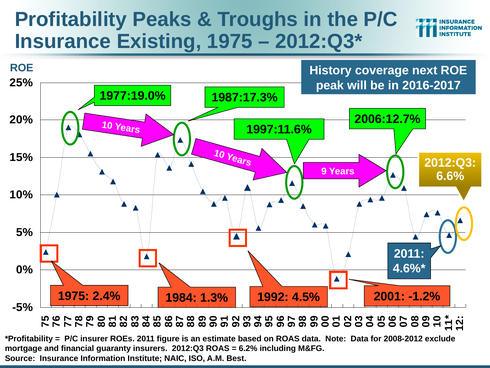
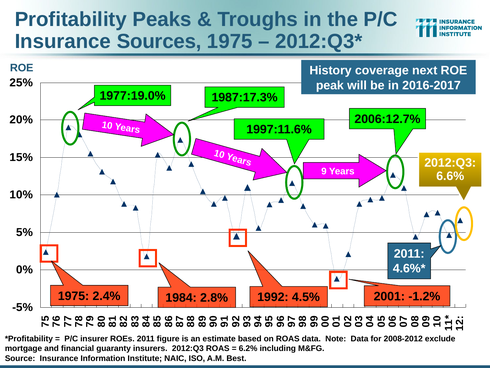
Existing: Existing -> Sources (159, 42)
1.3%: 1.3% -> 2.8% (214, 297)
